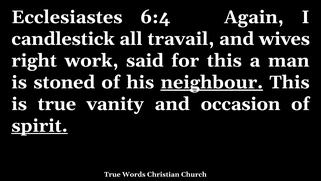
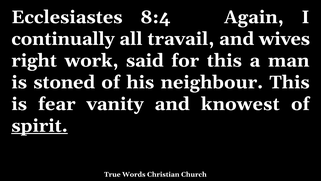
6:4: 6:4 -> 8:4 (155, 17)
candlestick: candlestick -> continually (63, 39)
neighbour underline: present -> none (212, 82)
is true: true -> fear (57, 104)
occasion: occasion -> knowest (240, 104)
